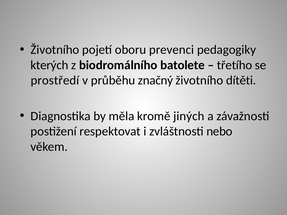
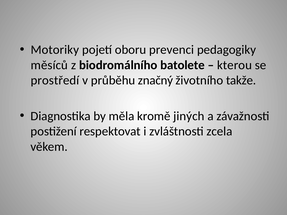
Životního: Životního -> Motoriky (55, 50)
kterých: kterých -> měsíců (49, 65)
třetího: třetího -> kterou (234, 65)
dítěti: dítěti -> takže (241, 80)
nebo: nebo -> zcela (219, 131)
